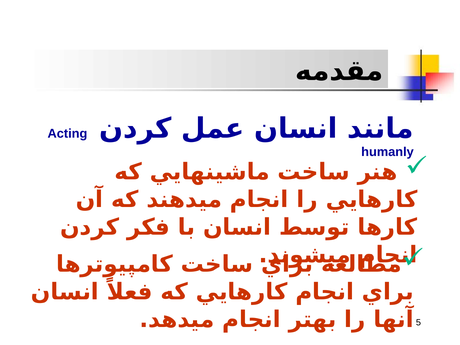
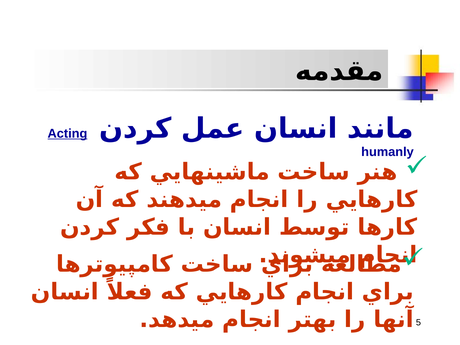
Acting underline: none -> present (67, 133)
